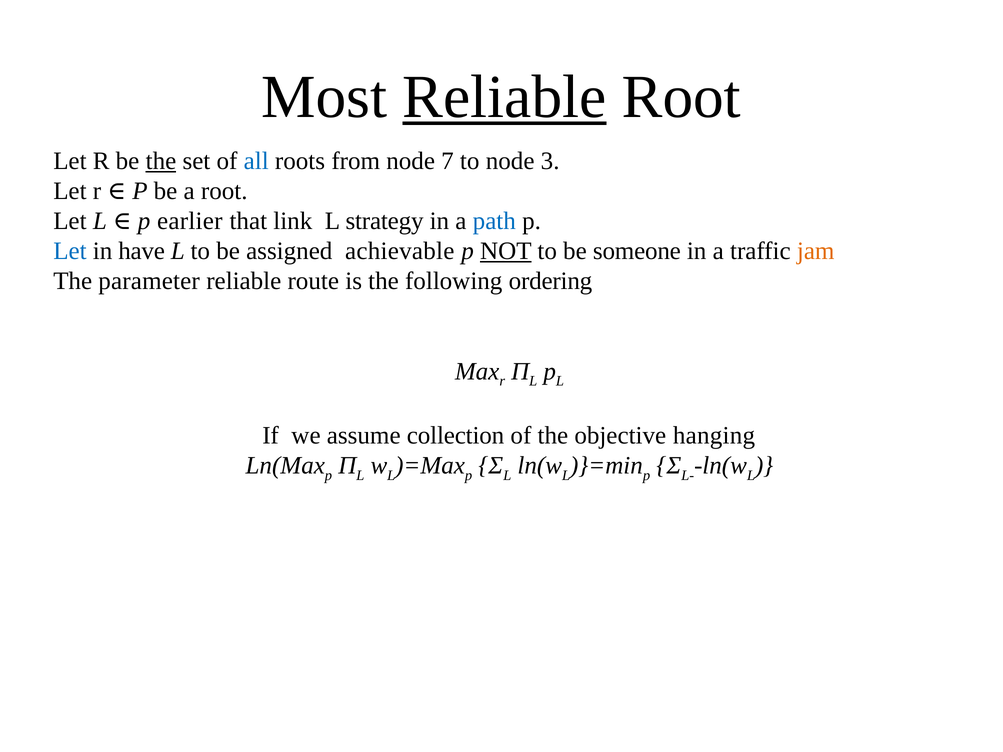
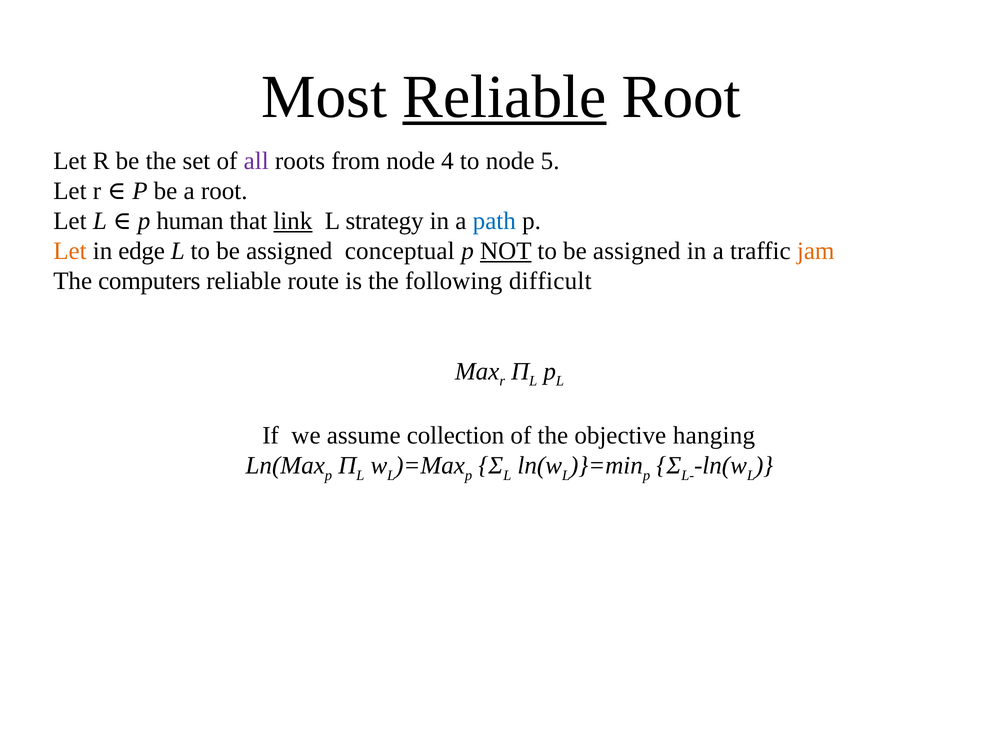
the underline: present -> none (161, 161)
all colour: blue -> purple (256, 161)
7: 7 -> 4 (447, 161)
3: 3 -> 5 (550, 161)
earlier: earlier -> human (190, 221)
link underline: none -> present (293, 221)
Let colour: blue -> orange (70, 251)
have: have -> edge (142, 251)
achievable: achievable -> conceptual (400, 251)
someone: someone -> assigned (637, 251)
parameter: parameter -> computers (149, 281)
ordering: ordering -> difficult (550, 281)
